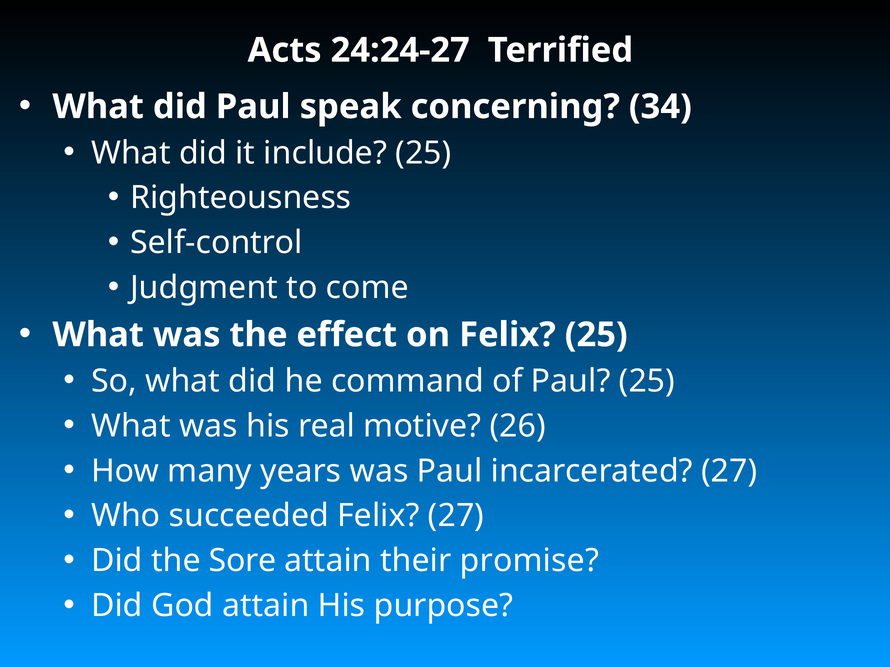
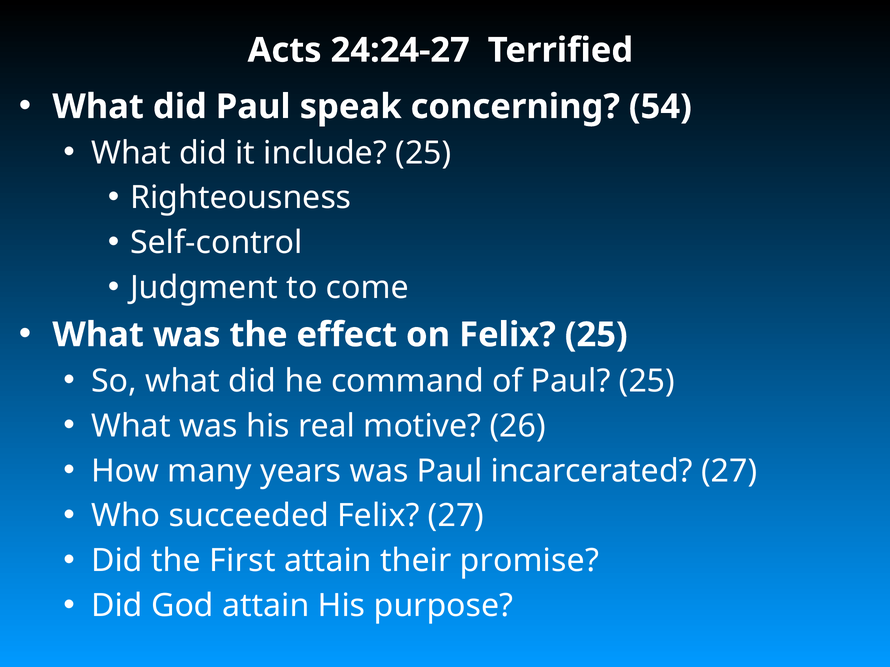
34: 34 -> 54 (660, 107)
Sore: Sore -> First (242, 561)
